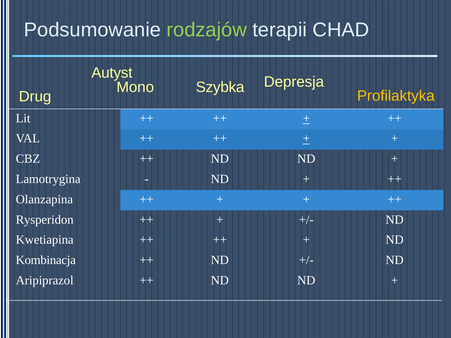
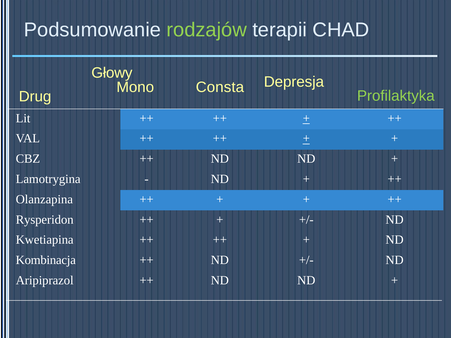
Autyst: Autyst -> Głowy (112, 73)
Szybka: Szybka -> Consta (220, 87)
Profilaktyka colour: yellow -> light green (396, 96)
